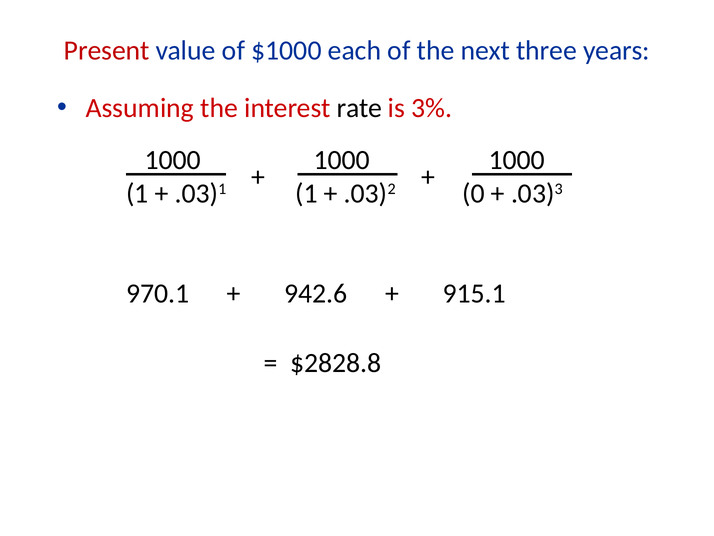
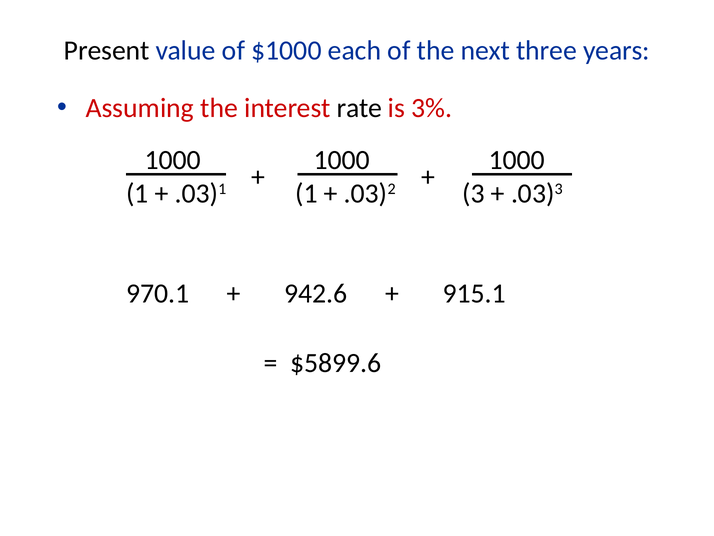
Present colour: red -> black (107, 51)
0: 0 -> 3 (474, 193)
$2828.8: $2828.8 -> $5899.6 (336, 363)
